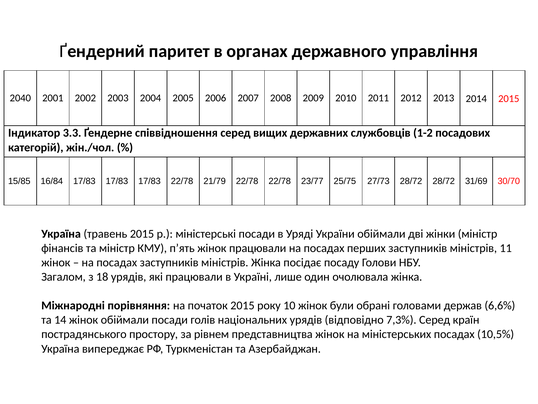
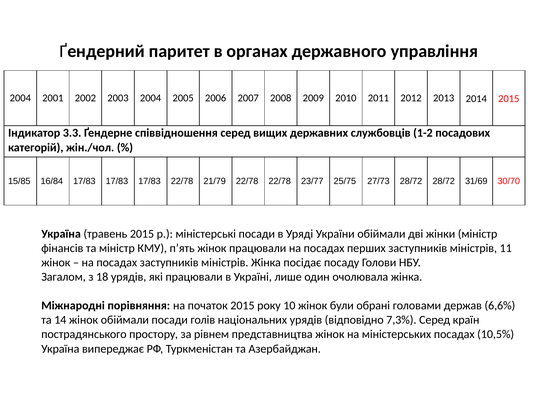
2040: 2040 -> 2004 (20, 98)
